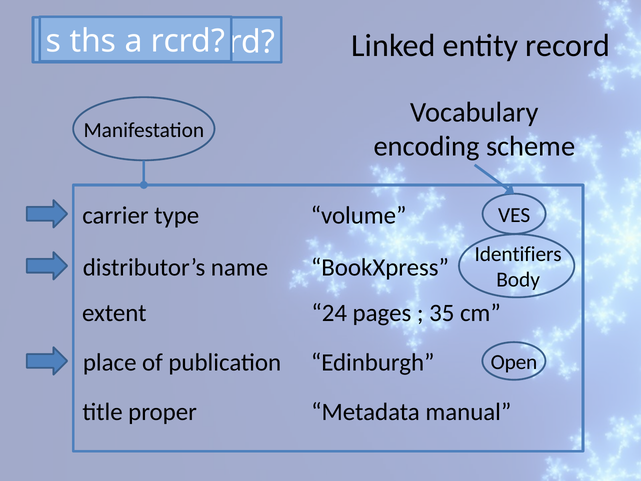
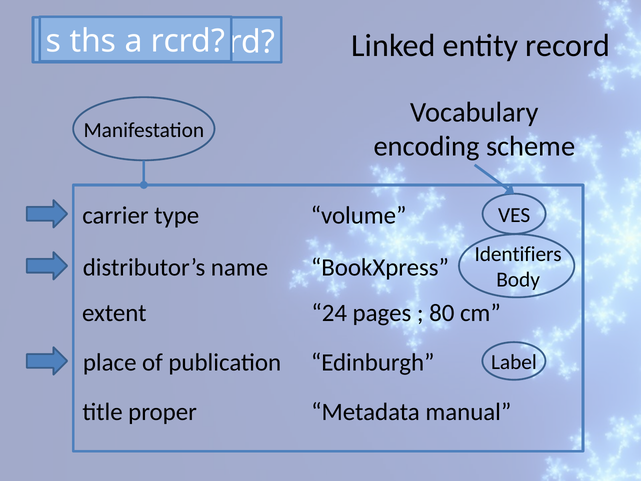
35: 35 -> 80 (442, 313)
Open: Open -> Label (514, 362)
